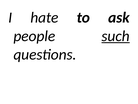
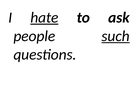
hate underline: none -> present (44, 17)
